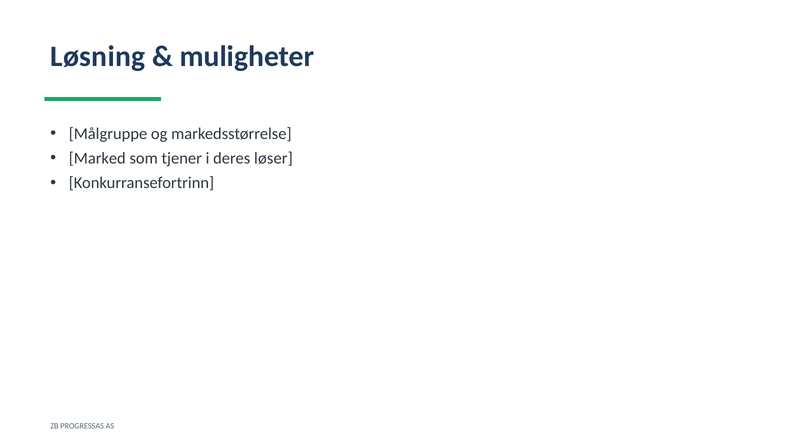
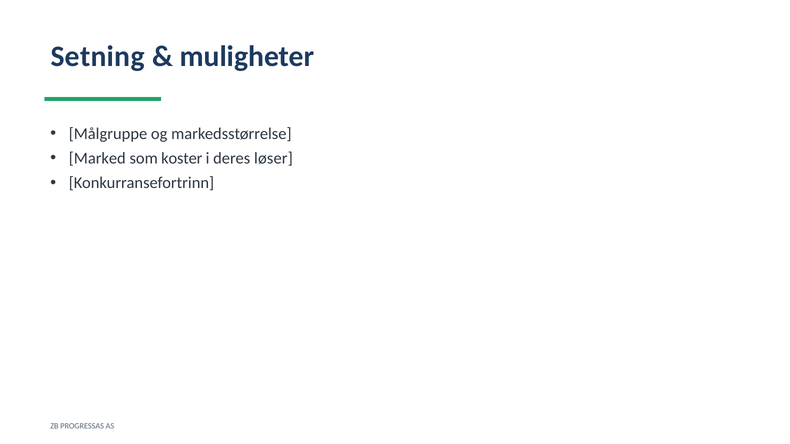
Løsning: Løsning -> Setning (98, 56)
tjener: tjener -> koster (182, 159)
